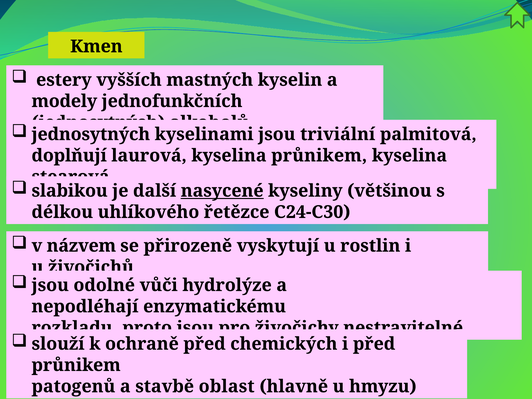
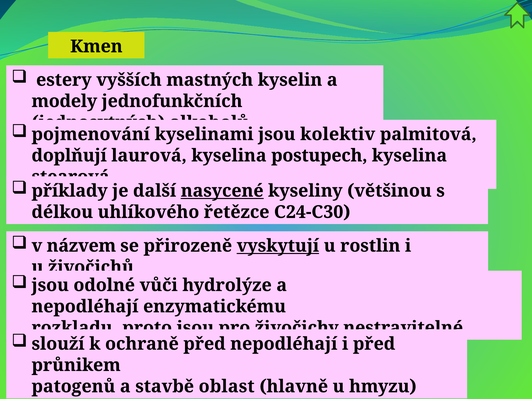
jednosytných: jednosytných -> pojmenování (91, 134)
triviální: triviální -> kolektiv (338, 134)
kyselina průnikem: průnikem -> postupech (319, 156)
slabikou: slabikou -> příklady (70, 191)
vyskytují underline: none -> present (278, 246)
před chemických: chemických -> nepodléhají (284, 344)
